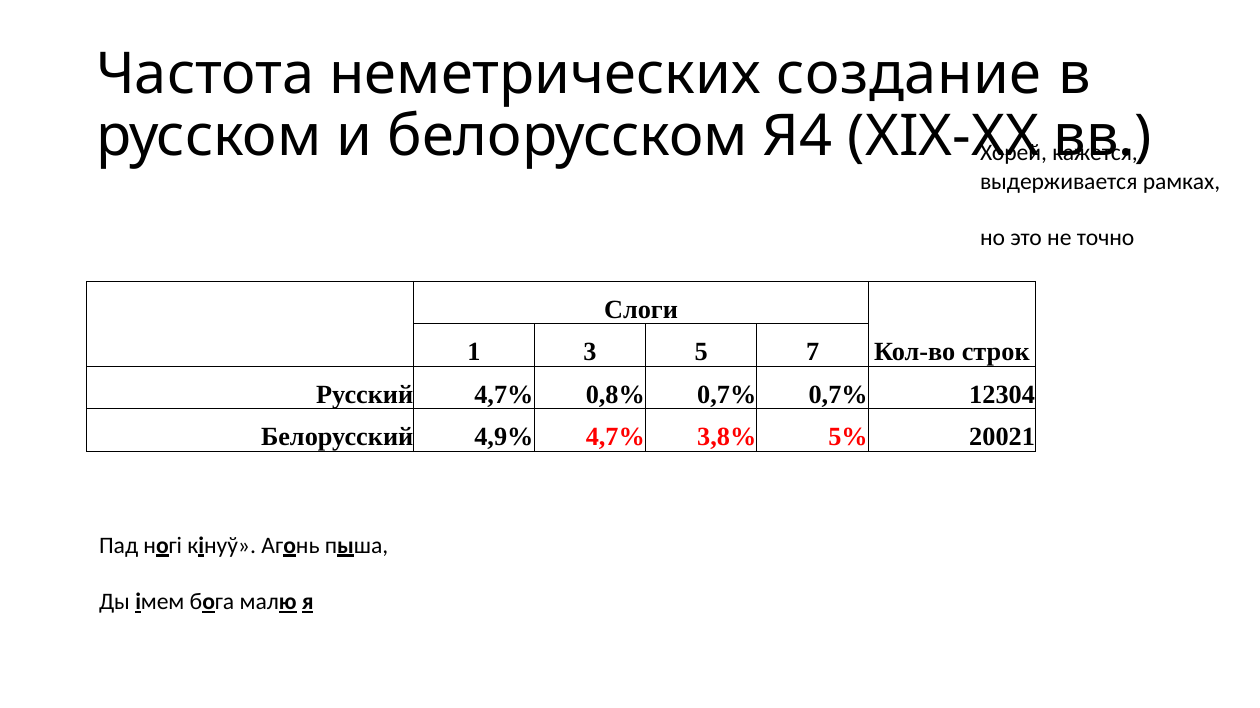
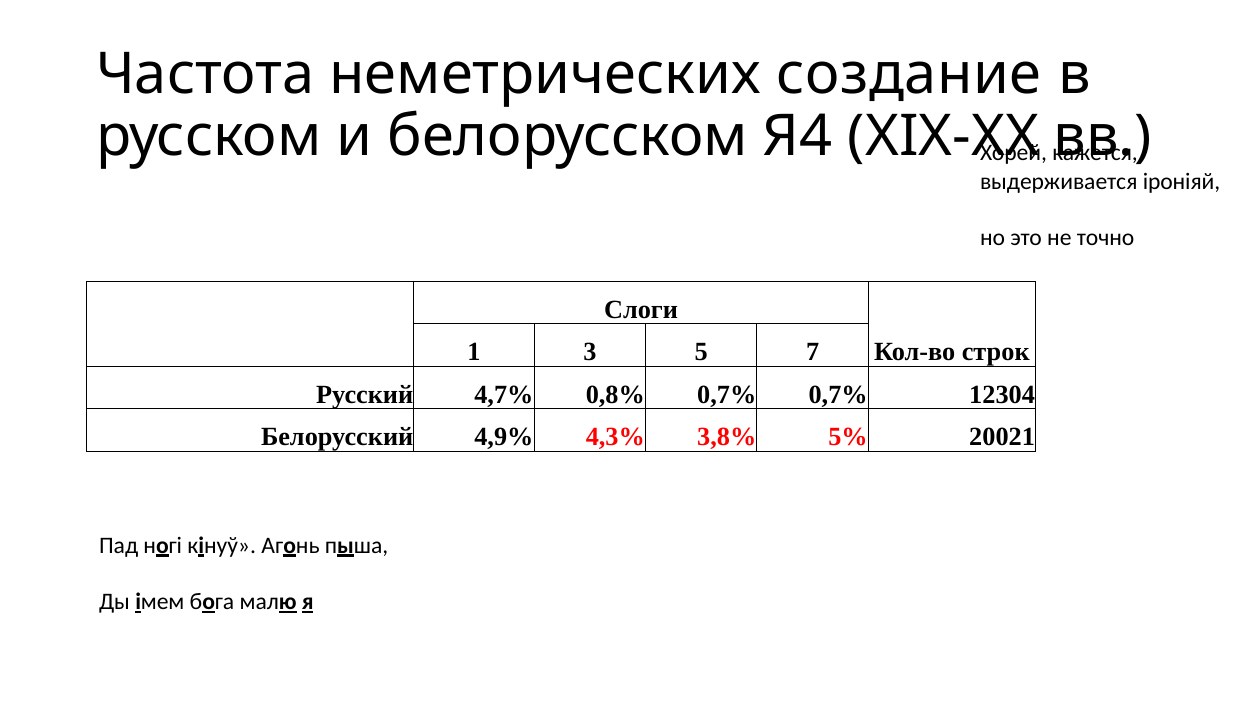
рамках: рамках -> іроніяй (1181, 182)
4,9% 4,7%: 4,7% -> 4,3% (615, 437)
